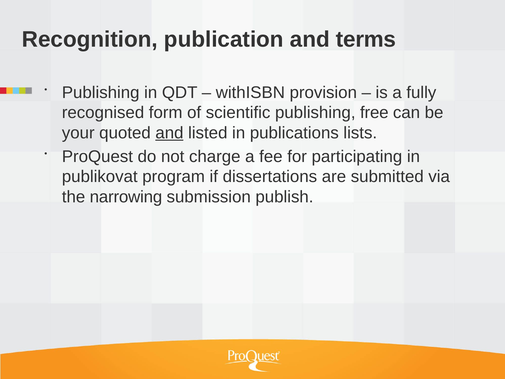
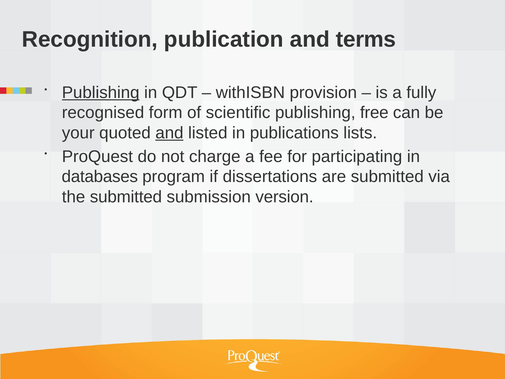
Publishing underline: none -> present (101, 92)
publikovat: publikovat -> databases (100, 177)
the narrowing: narrowing -> submitted (126, 197)
publish: publish -> version (285, 197)
